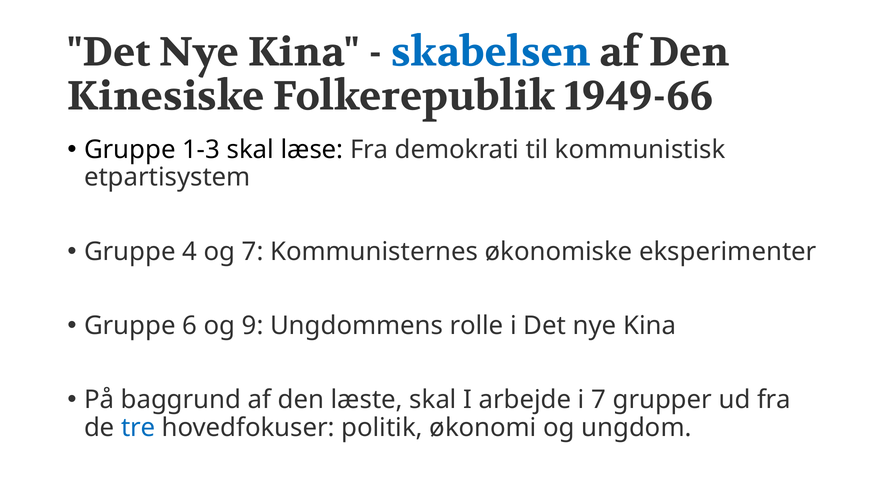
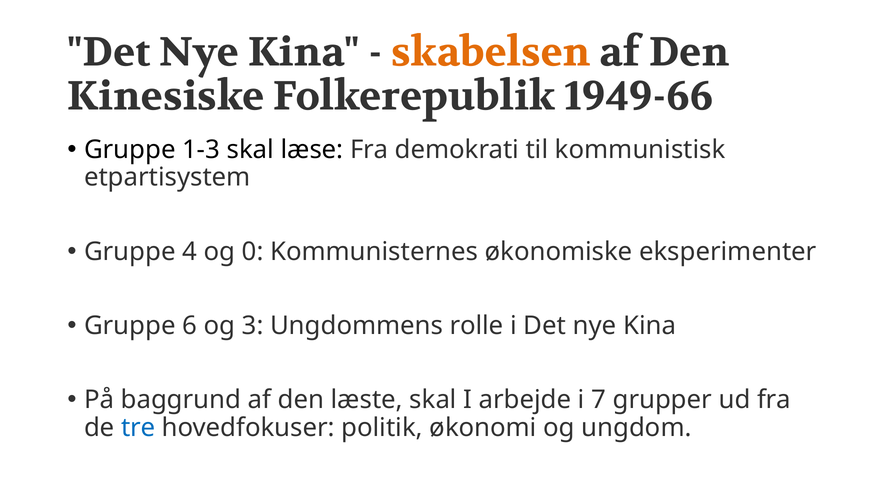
skabelsen colour: blue -> orange (491, 52)
og 7: 7 -> 0 (253, 251)
9: 9 -> 3 (253, 326)
